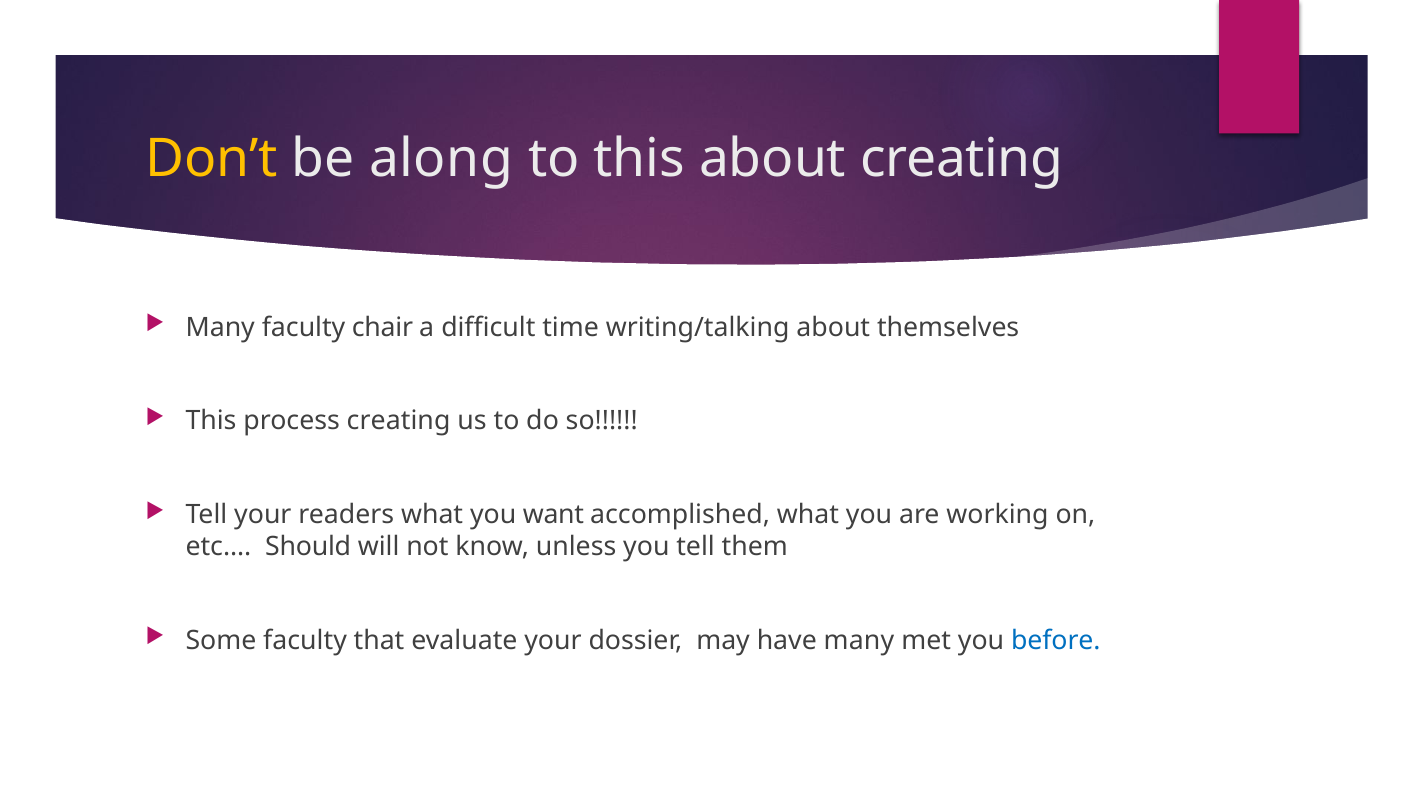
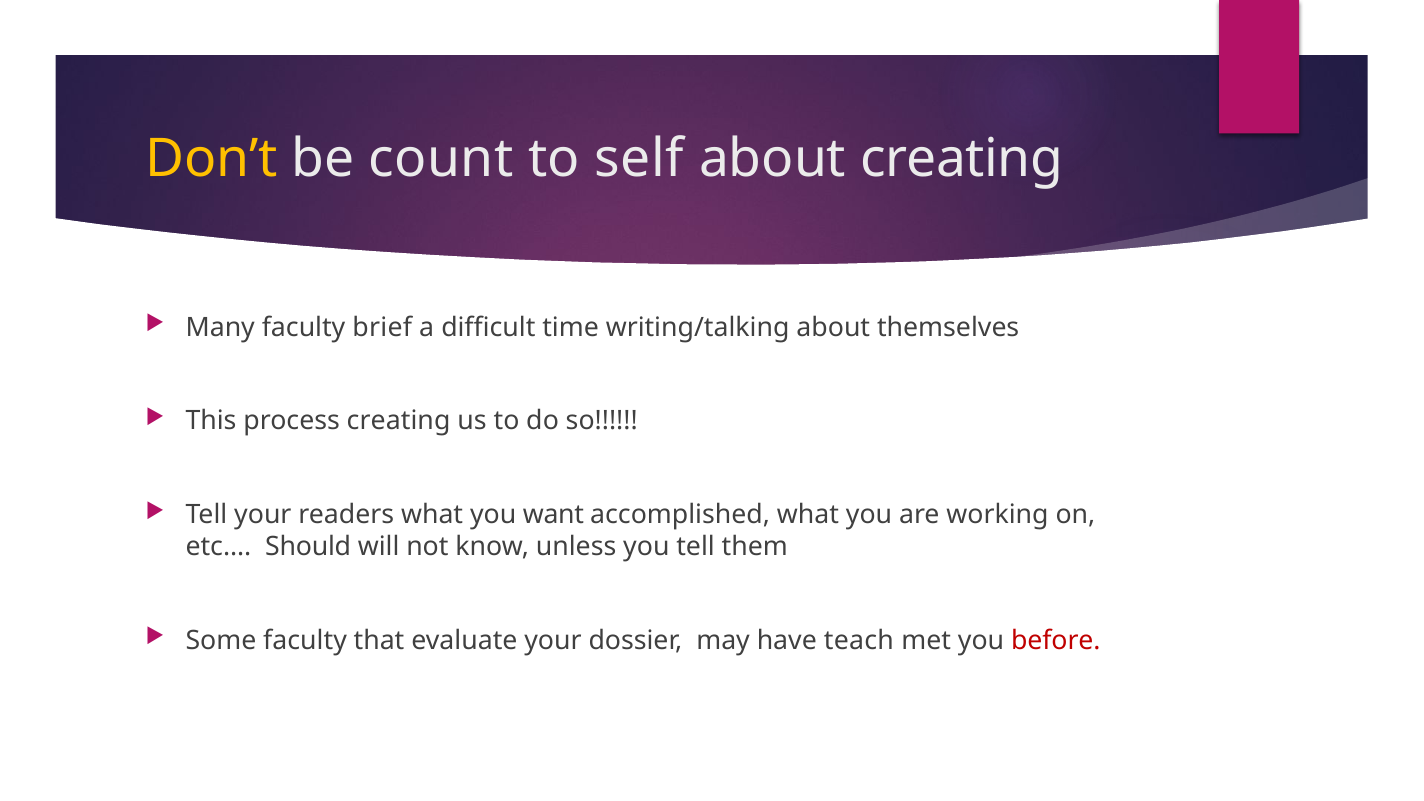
along: along -> count (441, 159)
to this: this -> self (639, 159)
chair: chair -> brief (382, 327)
have many: many -> teach (859, 641)
before colour: blue -> red (1056, 641)
